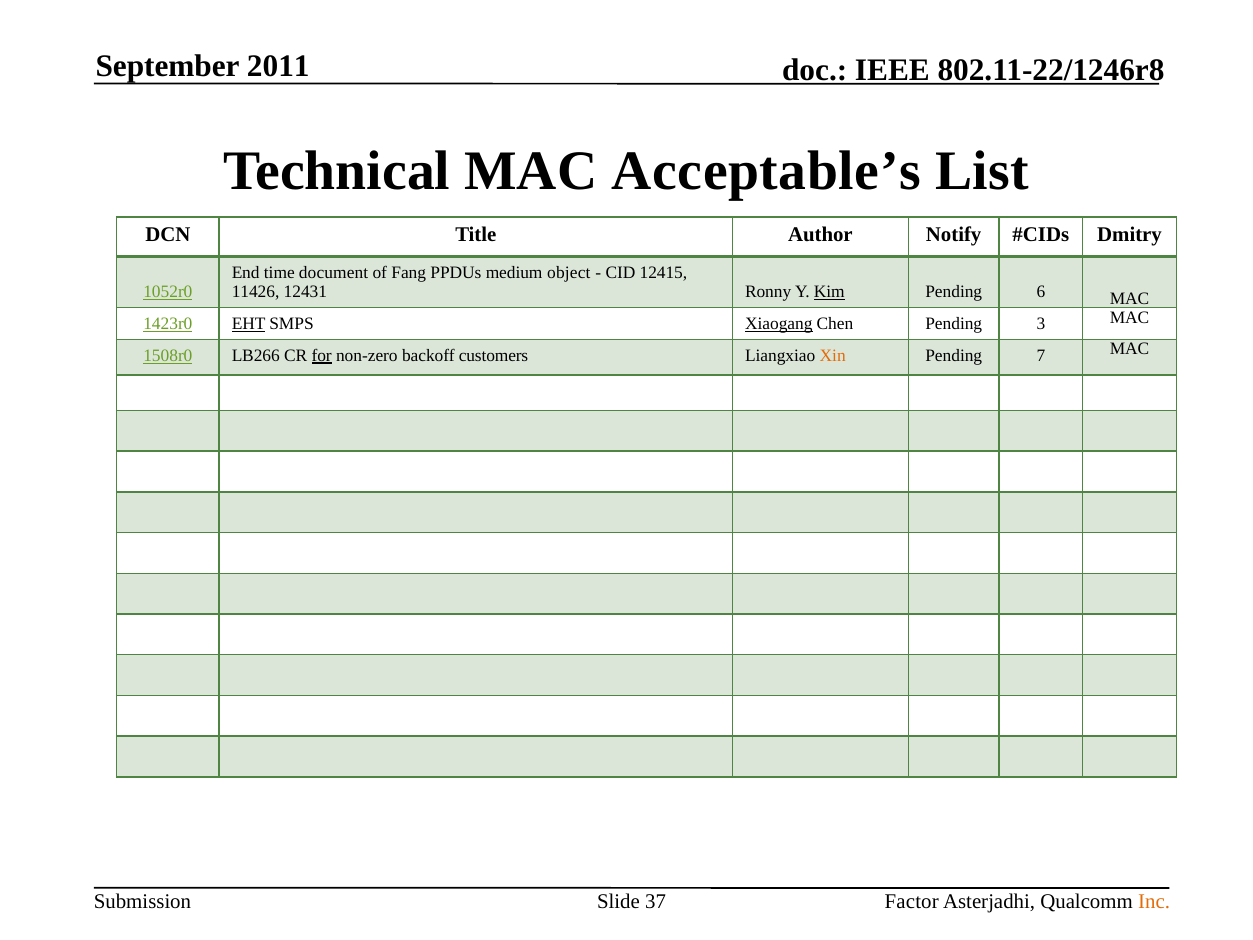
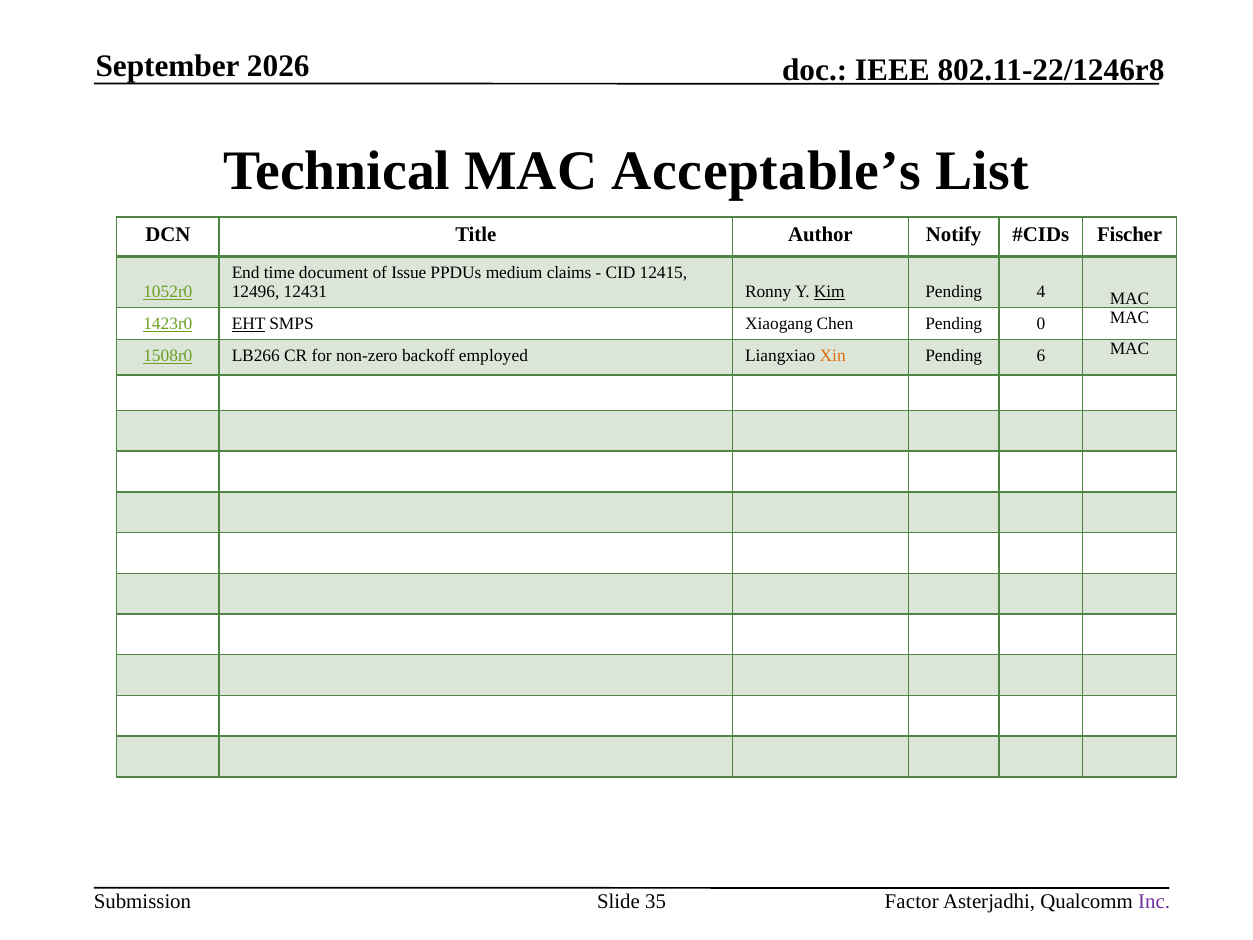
2011: 2011 -> 2026 (278, 66)
Dmitry: Dmitry -> Fischer (1130, 235)
Fang: Fang -> Issue (409, 273)
object: object -> claims (569, 273)
11426: 11426 -> 12496 (256, 292)
6: 6 -> 4 (1041, 292)
Xiaogang underline: present -> none (779, 324)
3: 3 -> 0 (1041, 324)
for underline: present -> none (322, 355)
customers: customers -> employed (493, 355)
7: 7 -> 6 (1041, 355)
37: 37 -> 35 (656, 901)
Inc colour: orange -> purple (1154, 901)
